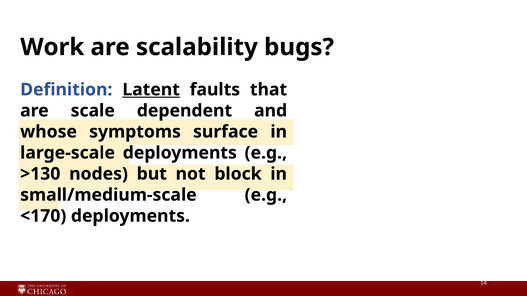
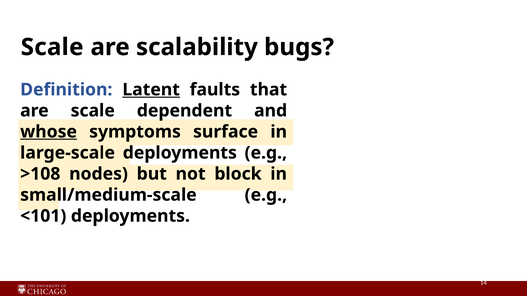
Work: Work -> Scale (52, 47)
whose underline: none -> present (49, 132)
>130: >130 -> >108 (40, 174)
<170: <170 -> <101 (43, 216)
